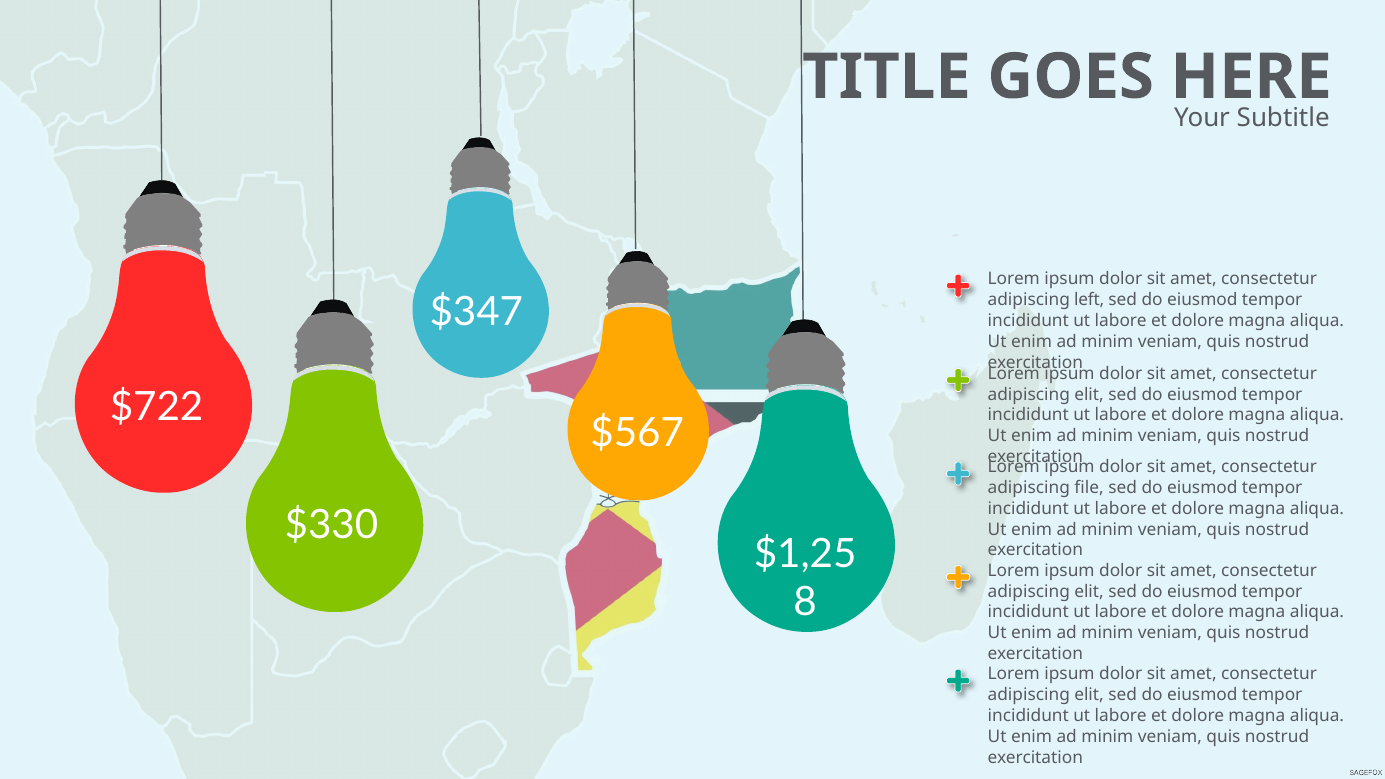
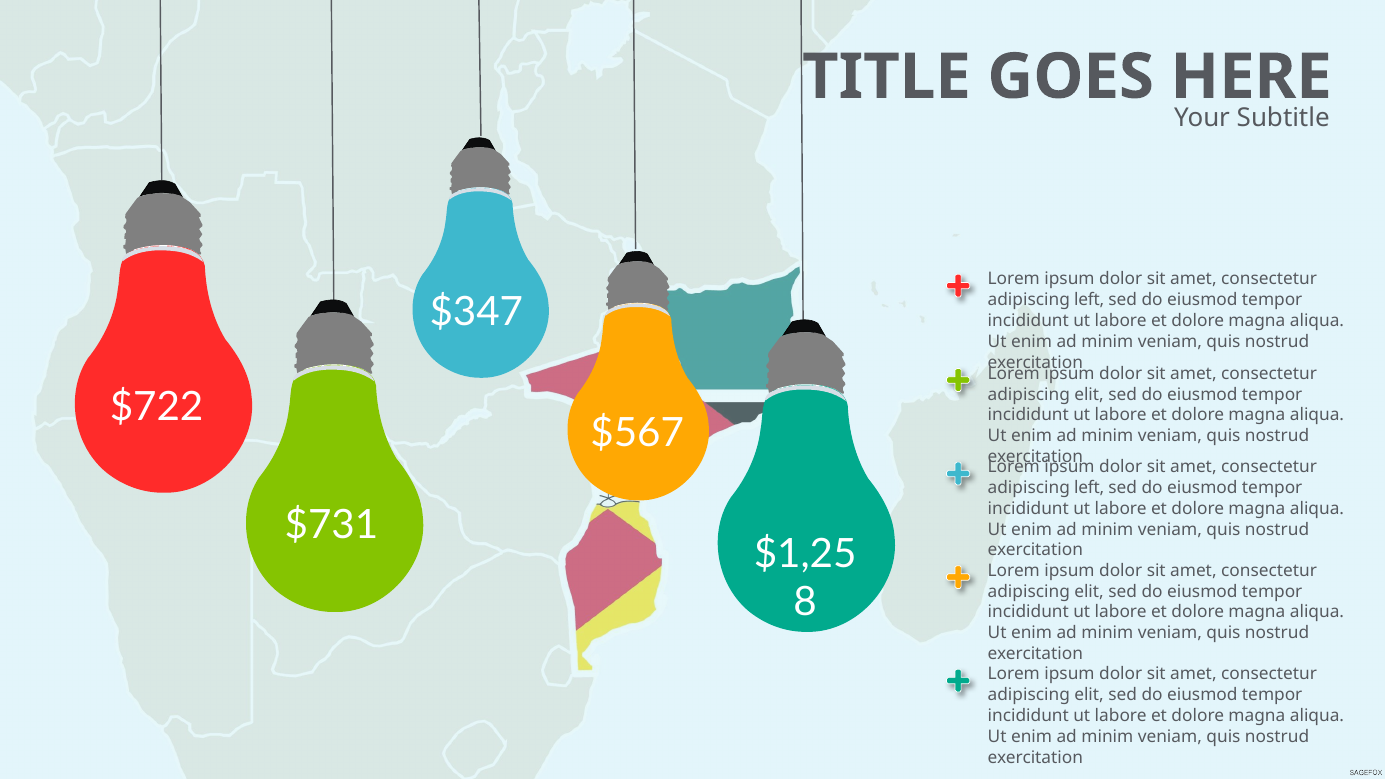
file: file -> left (1089, 488)
$330: $330 -> $731 (331, 525)
